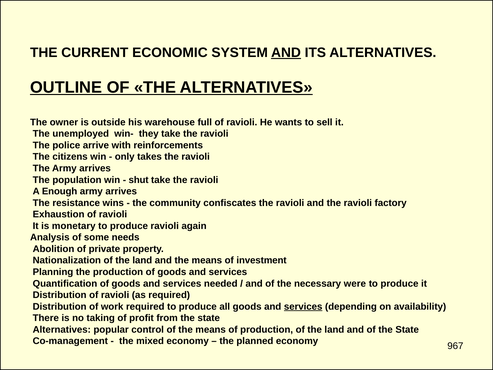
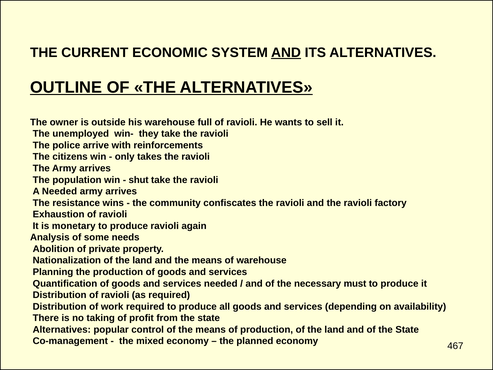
A Enough: Enough -> Needed (59, 191)
of investment: investment -> warehouse (261, 260)
were: were -> must (355, 283)
services underline: present -> none (303, 306)
967: 967 -> 467 (455, 346)
